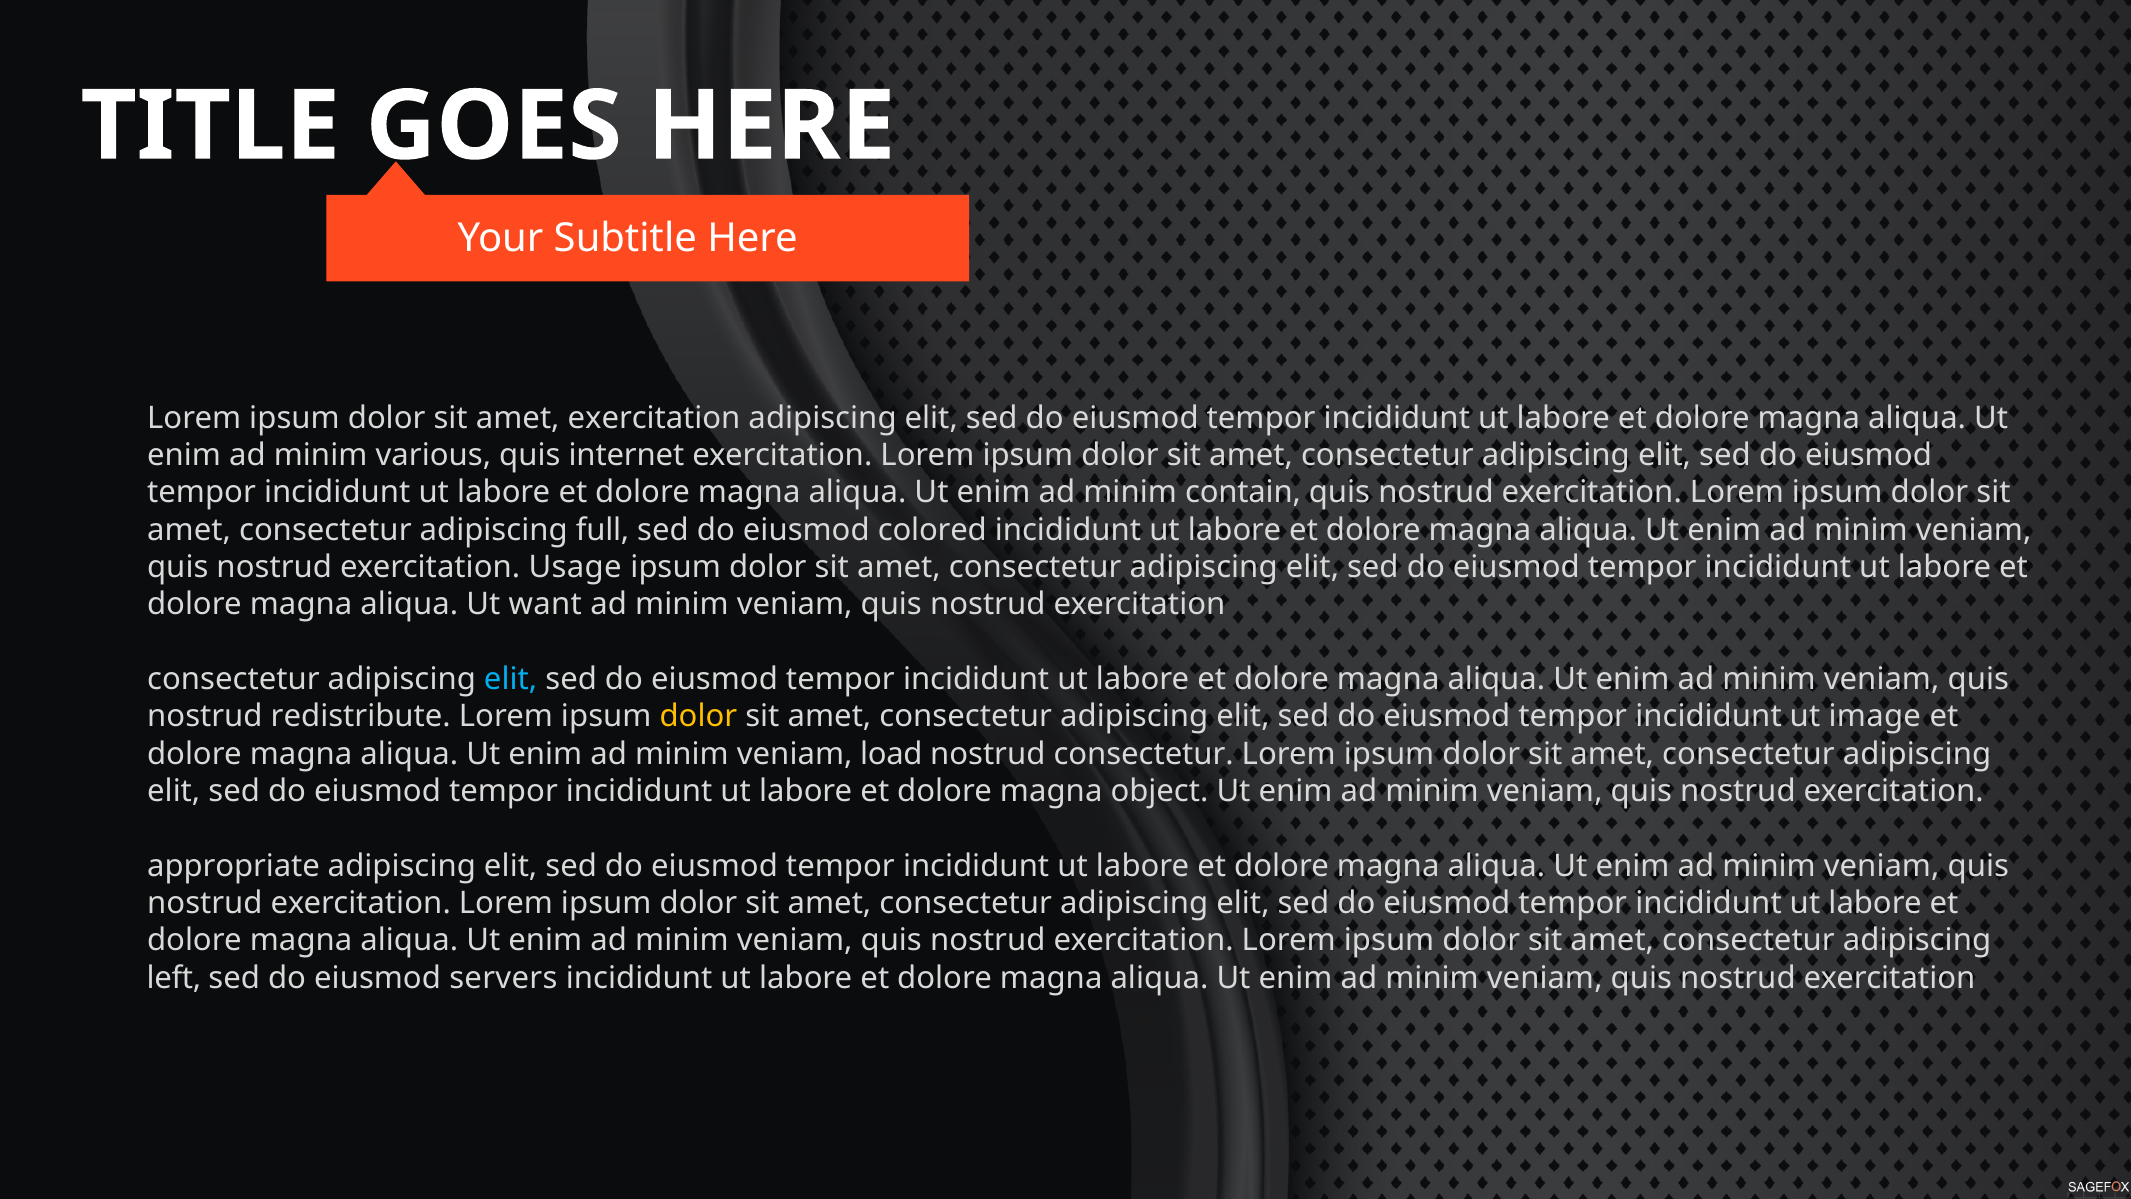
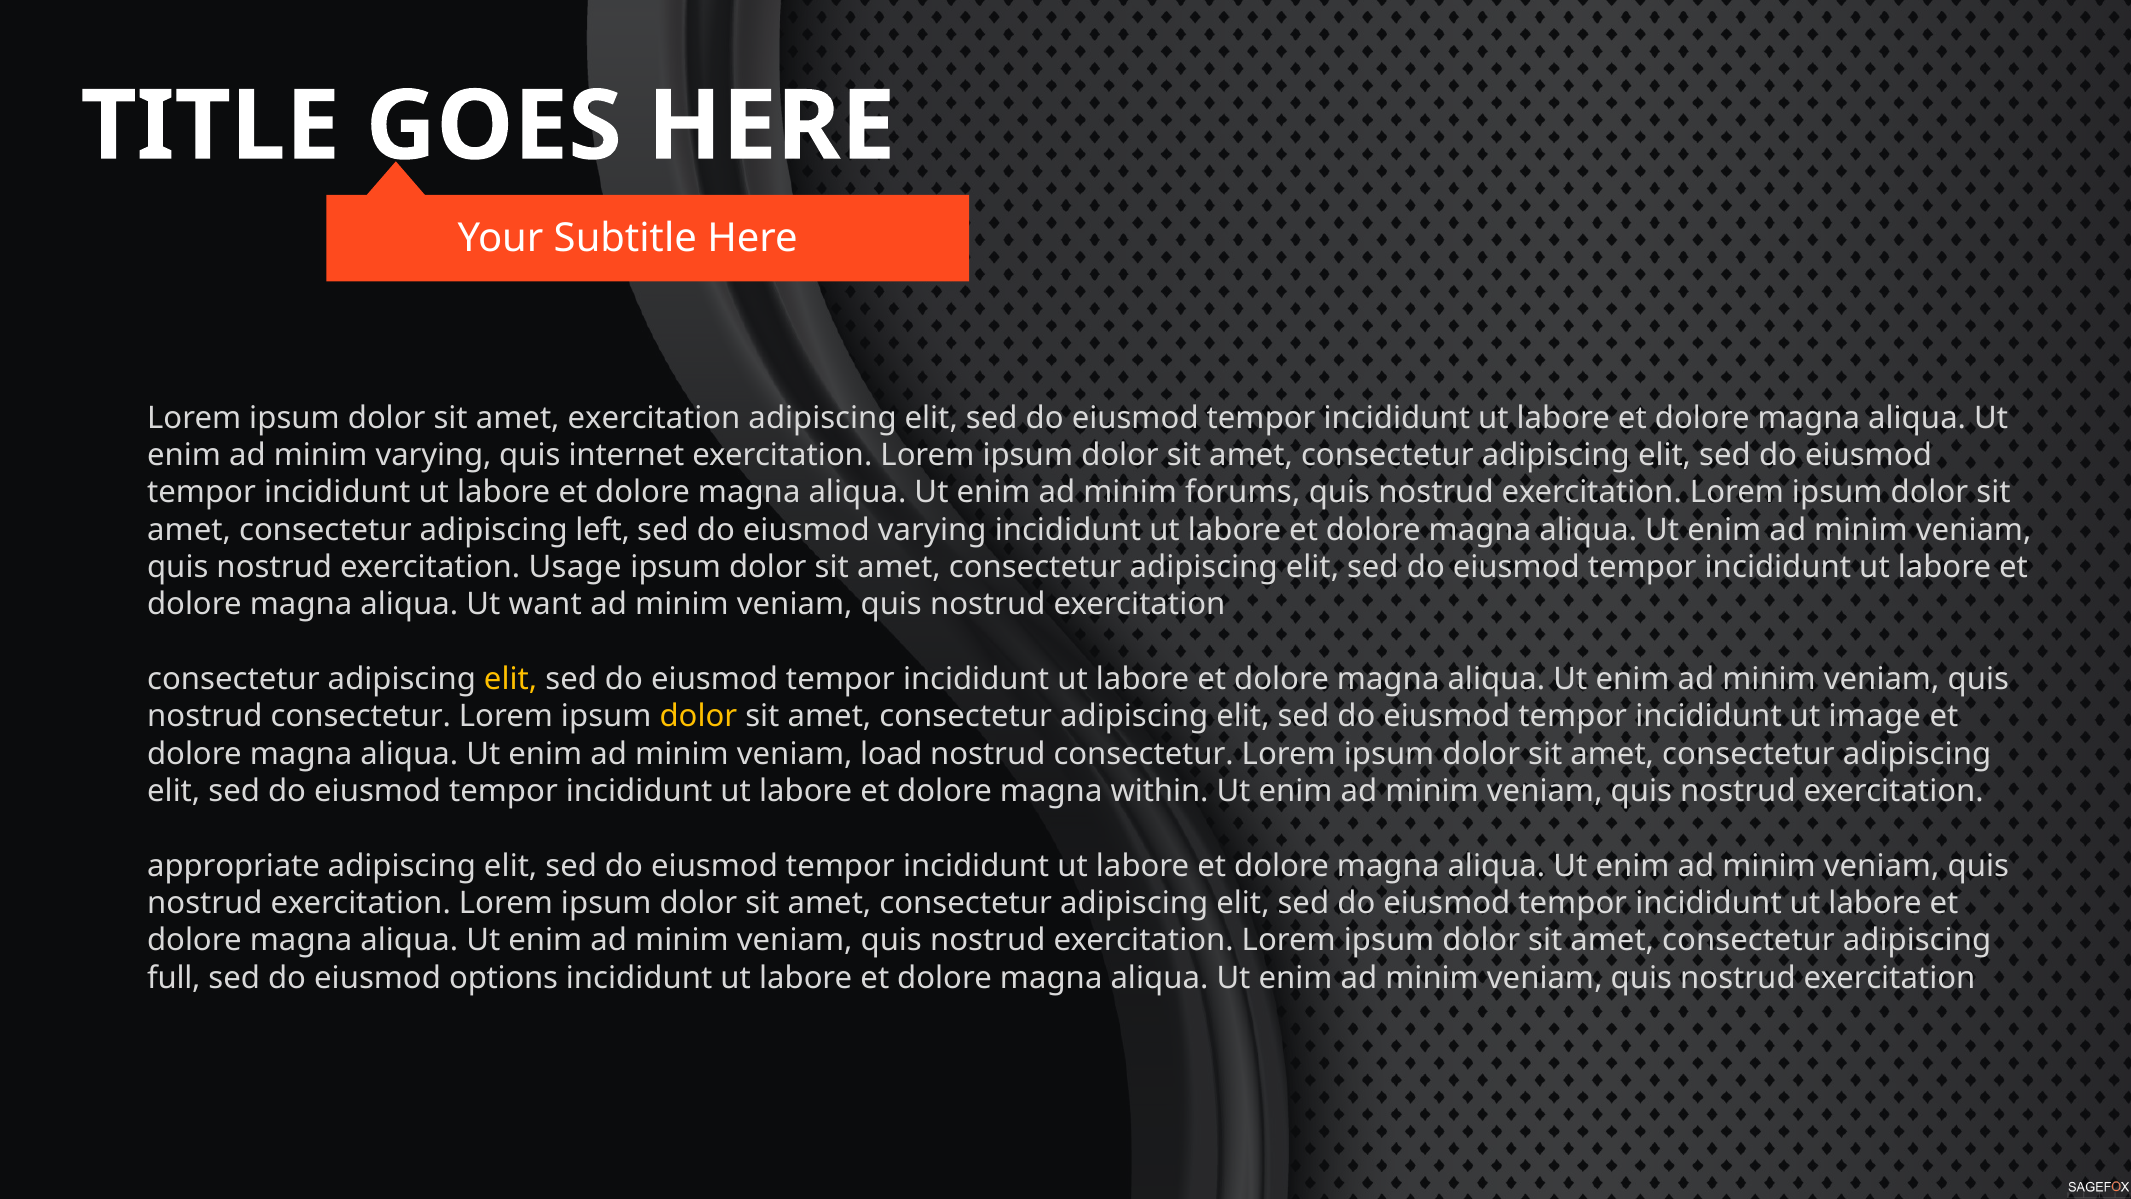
minim various: various -> varying (433, 455)
contain: contain -> forums (1243, 493)
full: full -> left (603, 530)
eiusmod colored: colored -> varying (932, 530)
elit colour: light blue -> yellow (511, 679)
redistribute: redistribute -> consectetur (361, 716)
object: object -> within (1160, 791)
left: left -> full (174, 978)
servers: servers -> options (504, 978)
